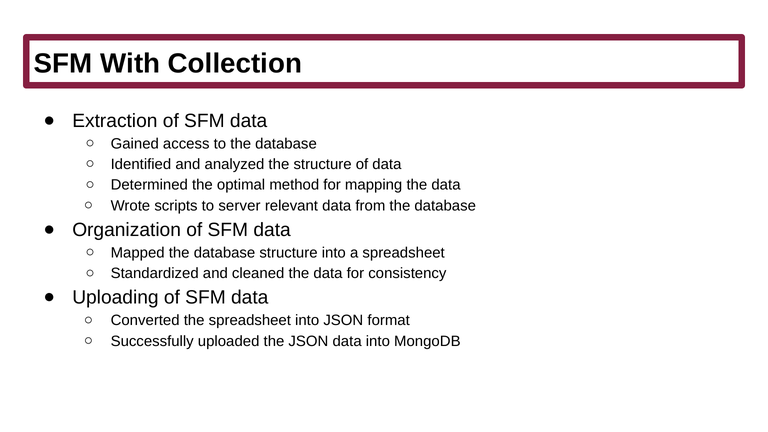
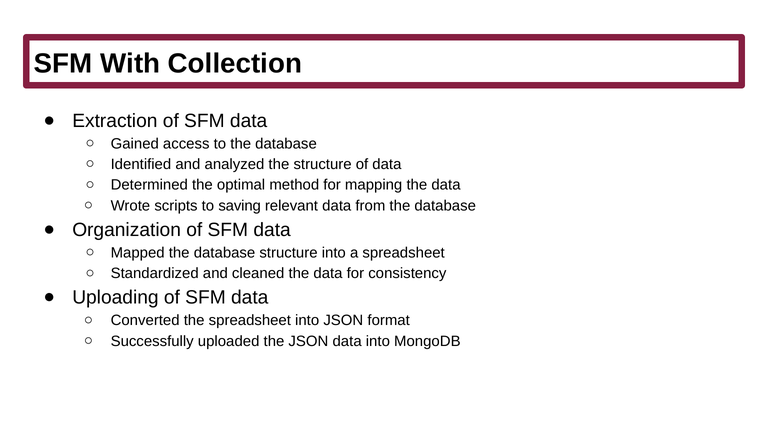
server: server -> saving (240, 206)
